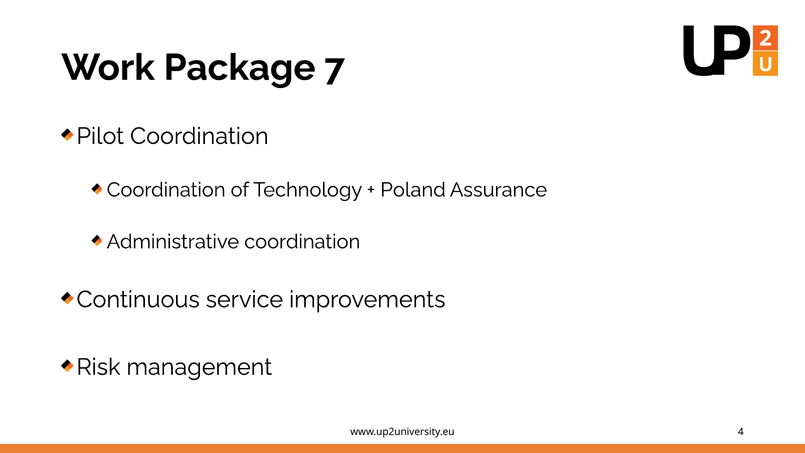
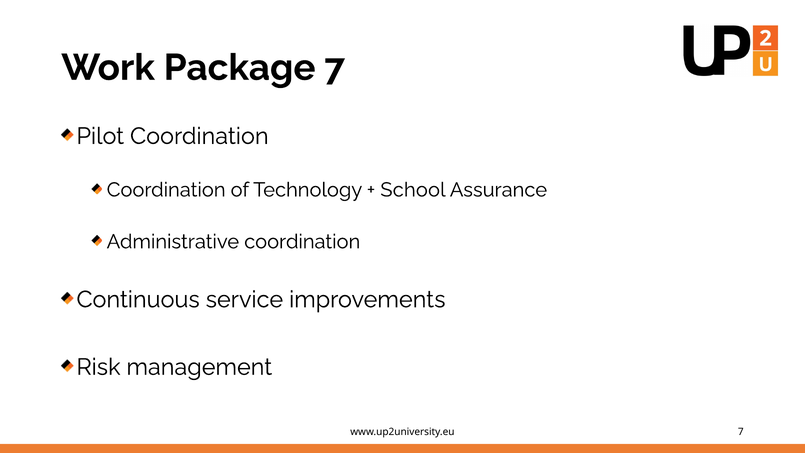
Poland: Poland -> School (413, 190)
www.up2university.eu 4: 4 -> 7 (741, 432)
